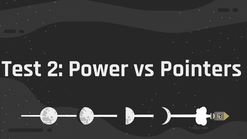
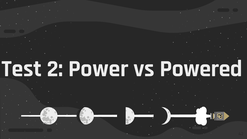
Pointers: Pointers -> Powered (201, 69)
